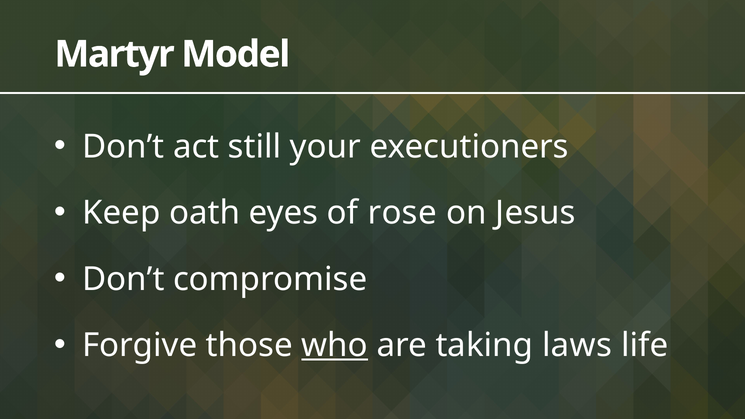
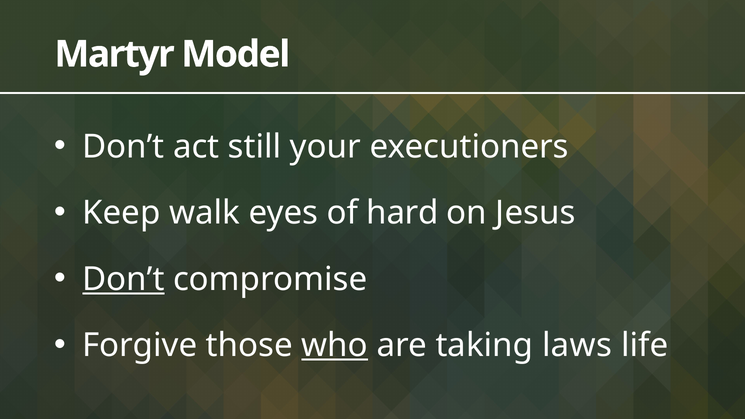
oath: oath -> walk (205, 213)
rose: rose -> hard (403, 213)
Don’t underline: none -> present (123, 279)
